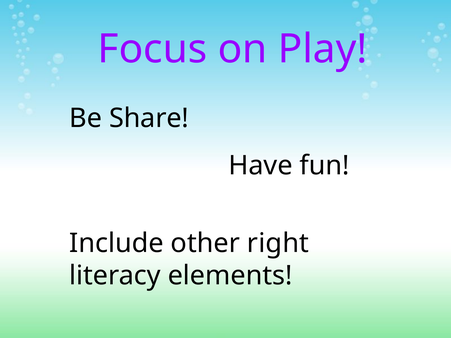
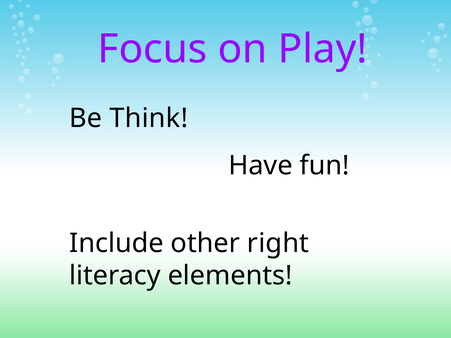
Share: Share -> Think (149, 118)
